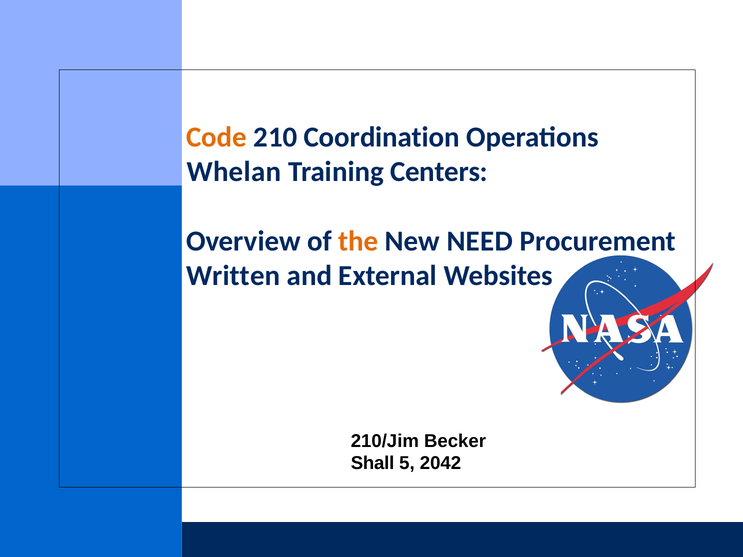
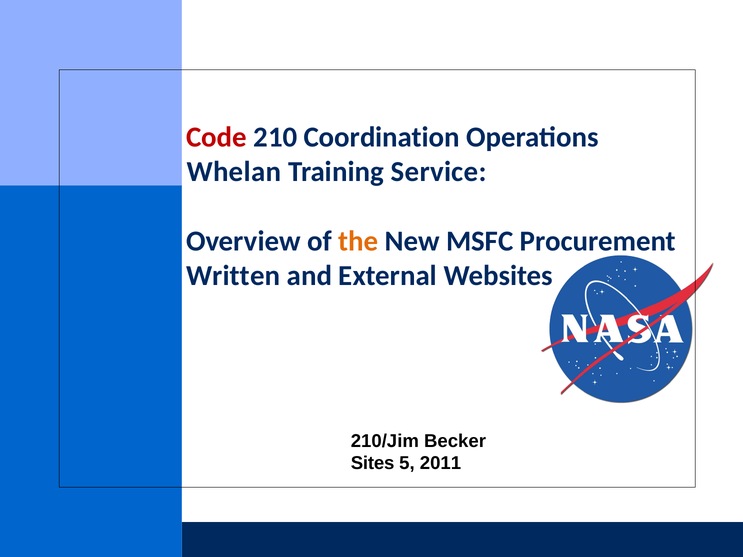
Code colour: orange -> red (217, 137)
Centers: Centers -> Service (439, 172)
NEED: NEED -> MSFC (480, 241)
Shall: Shall -> Sites (373, 463)
2042: 2042 -> 2011 (440, 463)
